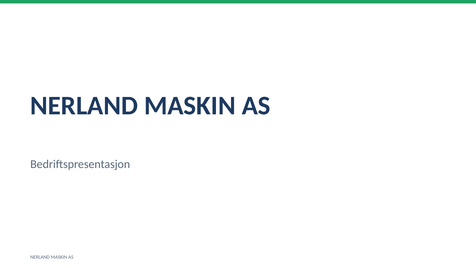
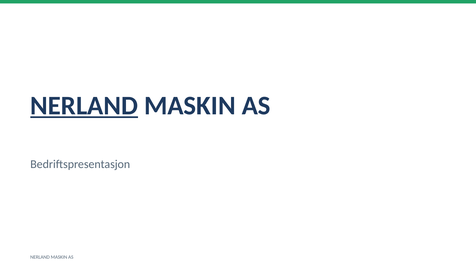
NERLAND underline: none -> present (84, 106)
